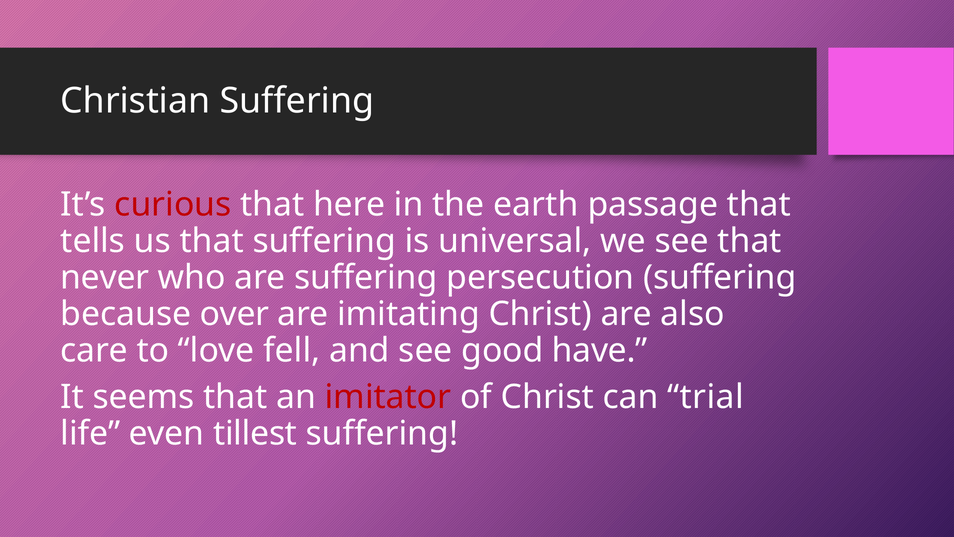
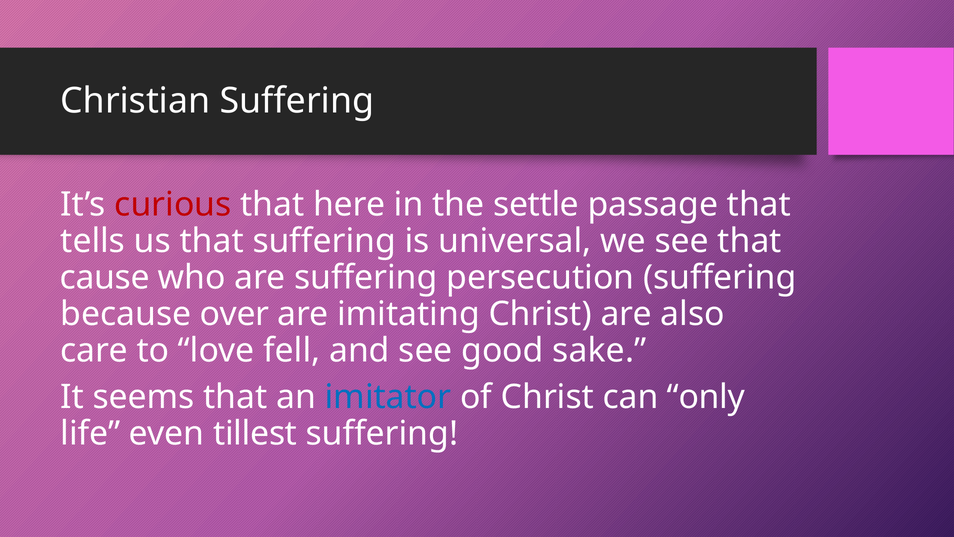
earth: earth -> settle (536, 204)
never: never -> cause (105, 277)
have: have -> sake (599, 350)
imitator colour: red -> blue (388, 397)
trial: trial -> only (706, 397)
